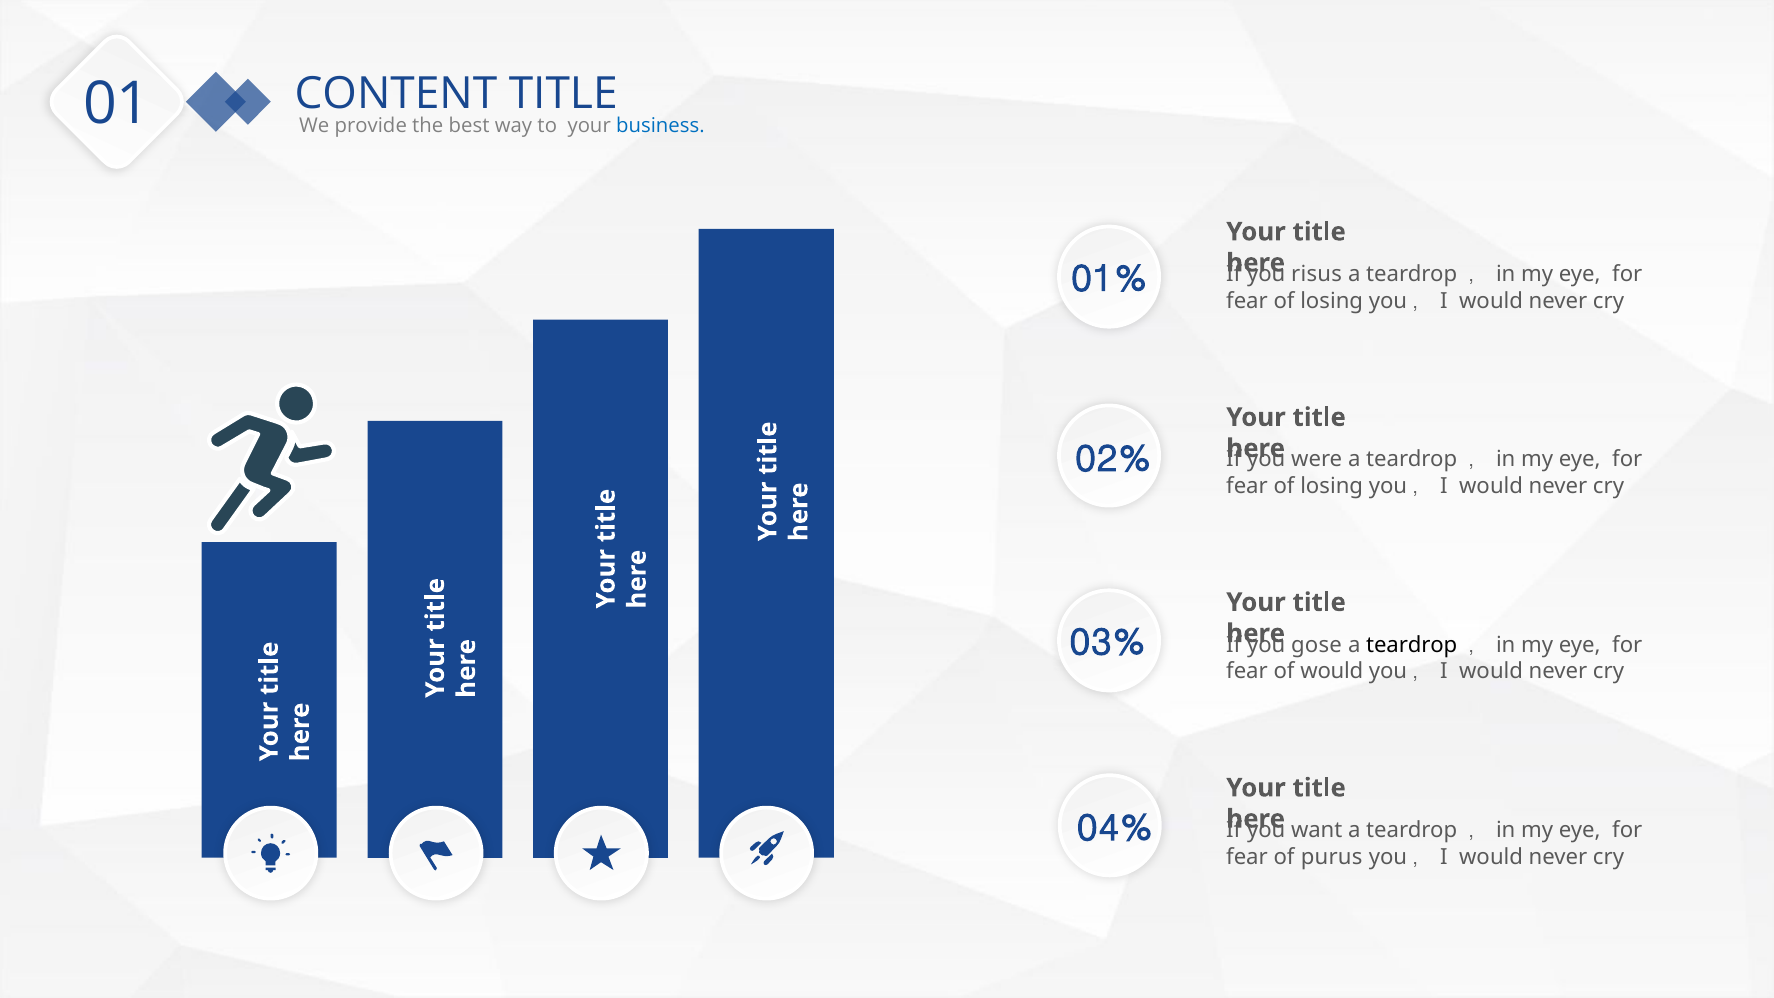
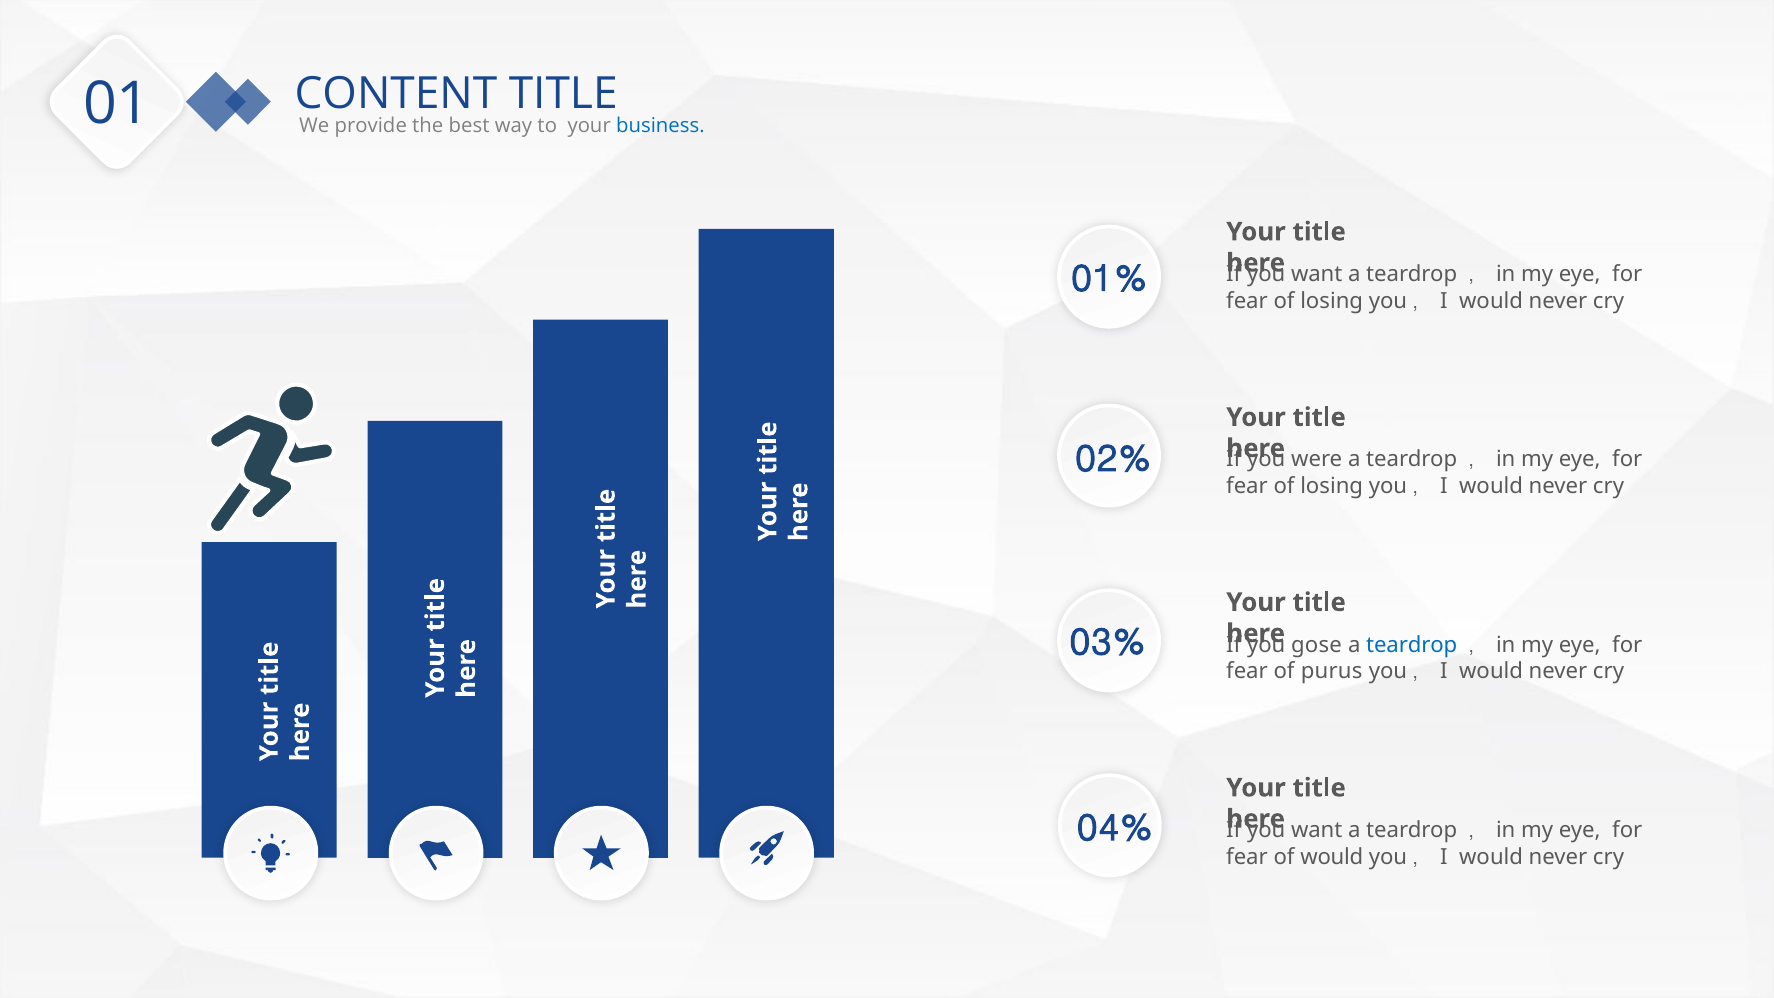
risus: risus -> want (1317, 274)
teardrop colour: black -> blue (1412, 645)
of would: would -> purus (1332, 671)
of purus: purus -> would (1332, 857)
